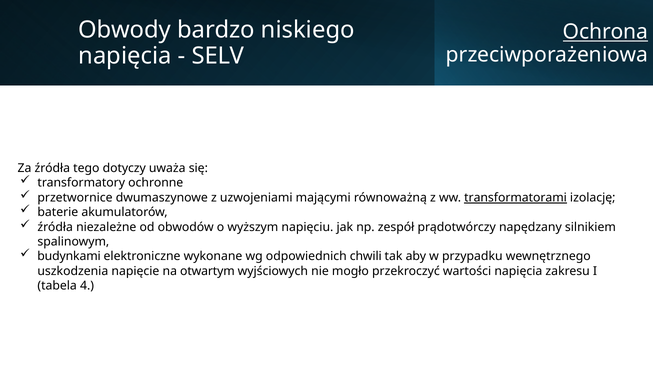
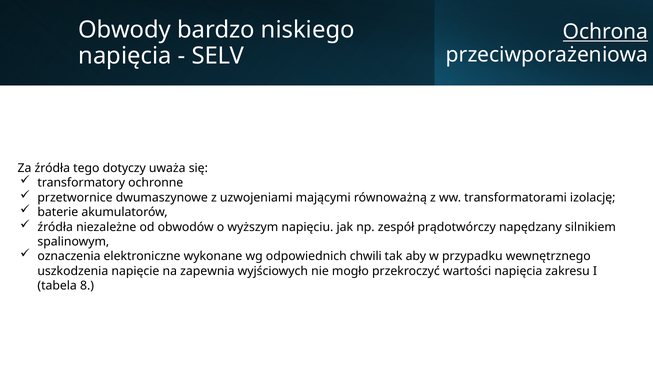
transformatorami underline: present -> none (516, 198)
budynkami: budynkami -> oznaczenia (69, 257)
otwartym: otwartym -> zapewnia (207, 271)
4: 4 -> 8 (87, 286)
